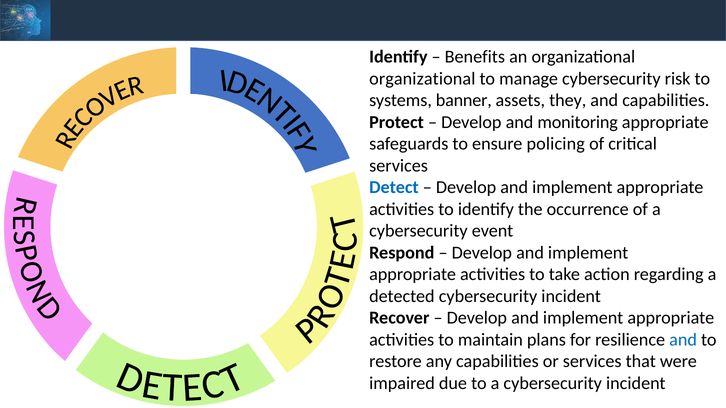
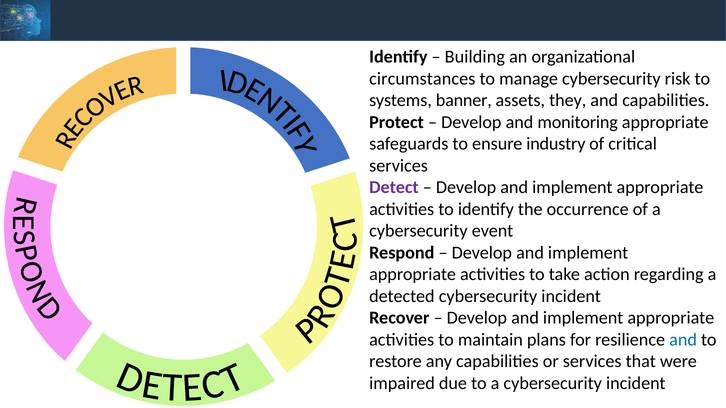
Benefits: Benefits -> Building (475, 57)
organizational: organizational -> circumstances (422, 79)
policing: policing -> industry (556, 144)
Detect colour: blue -> purple (394, 188)
